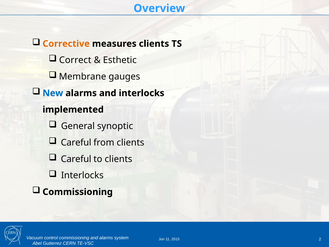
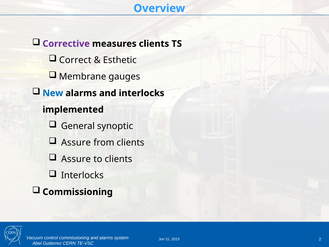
Corrective colour: orange -> purple (66, 44)
Careful: Careful -> Assure (76, 142)
Careful: Careful -> Assure (76, 159)
